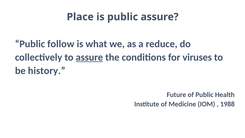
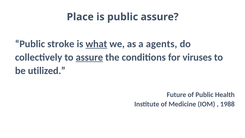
follow: follow -> stroke (61, 44)
what underline: none -> present (96, 44)
reduce: reduce -> agents (162, 44)
history: history -> utilized (47, 71)
